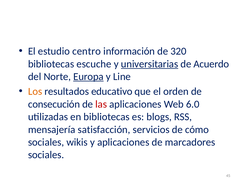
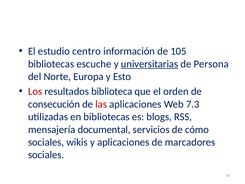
320: 320 -> 105 (178, 51)
Acuerdo: Acuerdo -> Persona (211, 64)
Europa underline: present -> none (88, 76)
Line: Line -> Esto (122, 76)
Los colour: orange -> red (35, 91)
educativo: educativo -> biblioteca (112, 91)
6.0: 6.0 -> 7.3 (193, 104)
satisfacción: satisfacción -> documental (104, 129)
